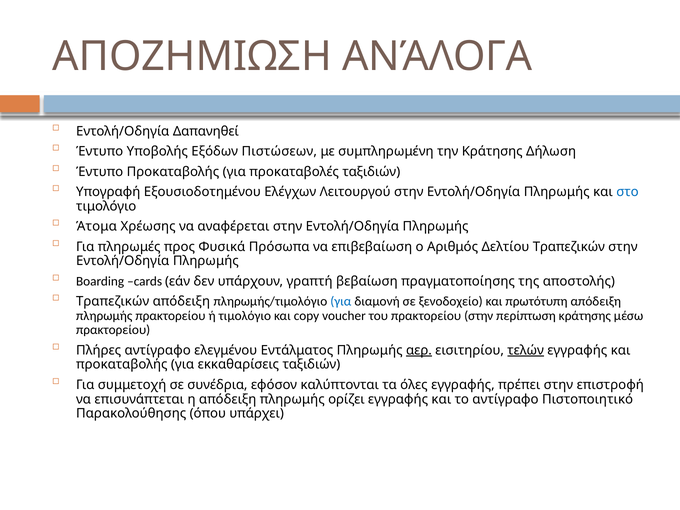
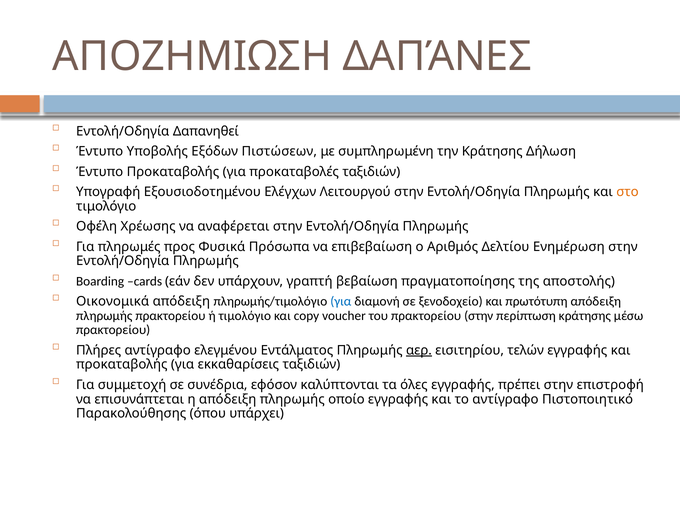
ΑΝΆΛΟΓΑ: ΑΝΆΛΟΓΑ -> ΔΑΠΆΝΕΣ (437, 57)
στο colour: blue -> orange (627, 192)
Άτομα: Άτομα -> Οφέλη (97, 226)
Δελτίου Τραπεζικών: Τραπεζικών -> Ενημέρωση (569, 247)
Τραπεζικών: Τραπεζικών -> Οικονομικά (113, 301)
τελών underline: present -> none (526, 350)
ορίζει: ορίζει -> οποίο (346, 399)
